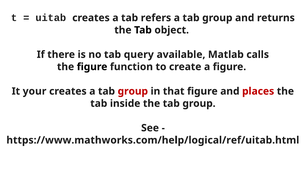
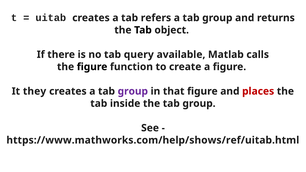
your: your -> they (35, 91)
group colour: red -> purple (133, 91)
https://www.mathworks.com/help/logical/ref/uitab.html: https://www.mathworks.com/help/logical/ref/uitab.html -> https://www.mathworks.com/help/shows/ref/uitab.html (153, 140)
